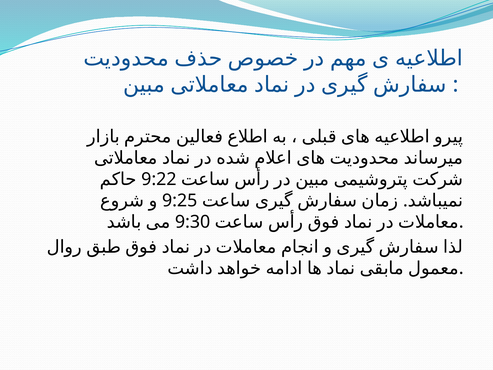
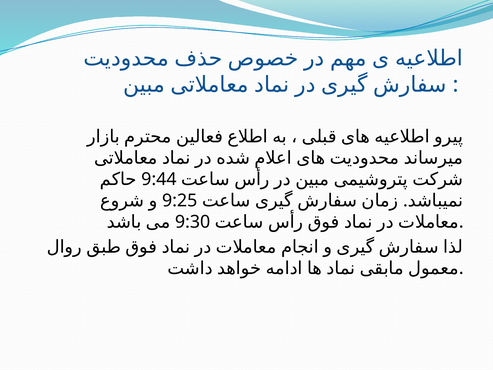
9:22: 9:22 -> 9:44 (159, 179)
